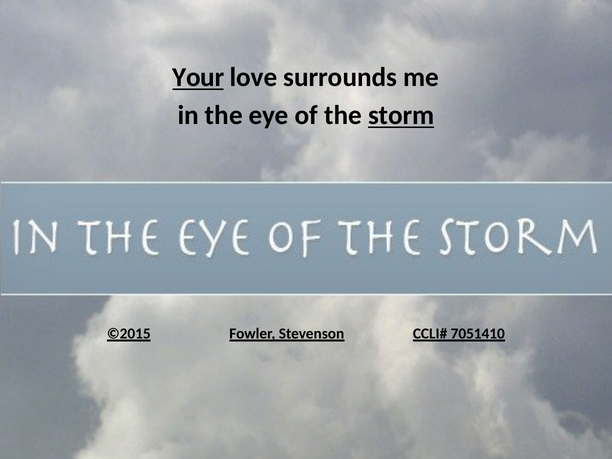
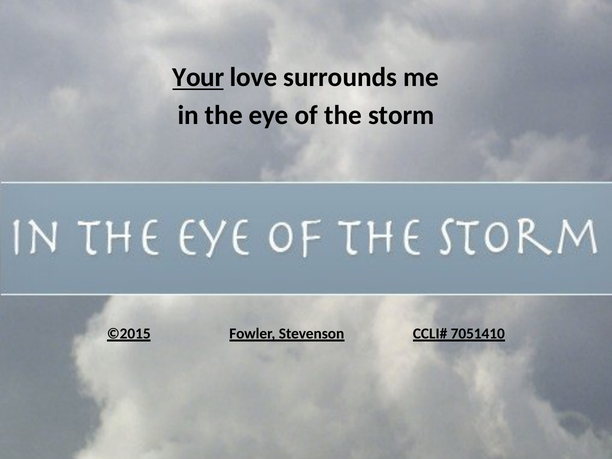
storm underline: present -> none (401, 116)
